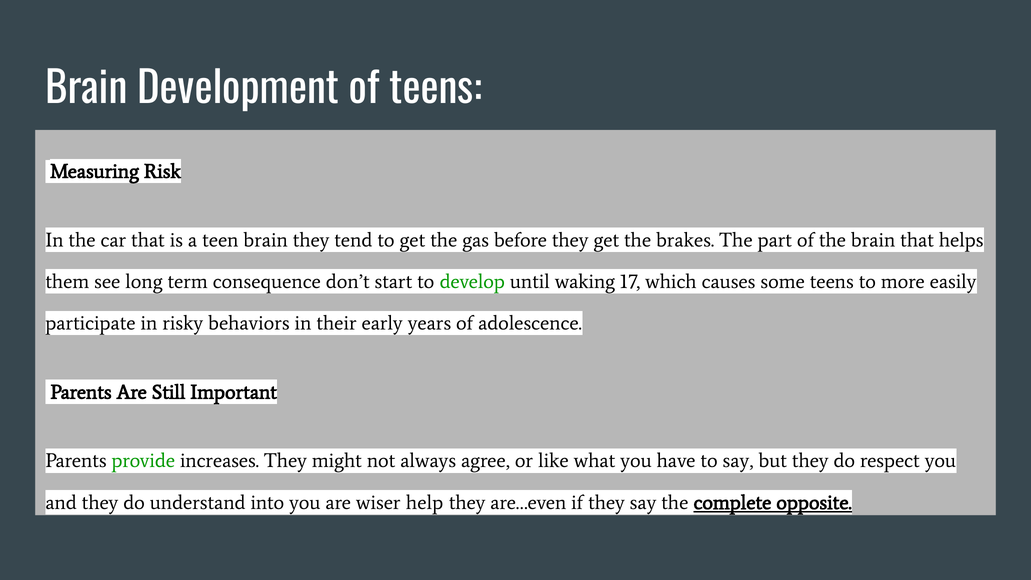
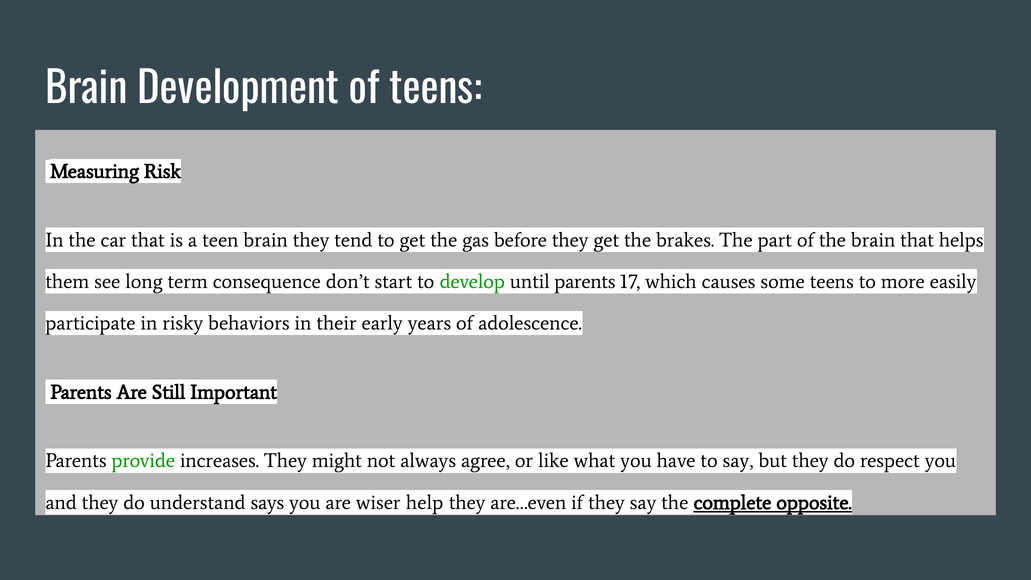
until waking: waking -> parents (585, 282)
into: into -> says (267, 502)
